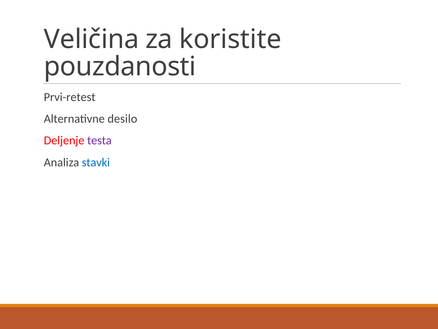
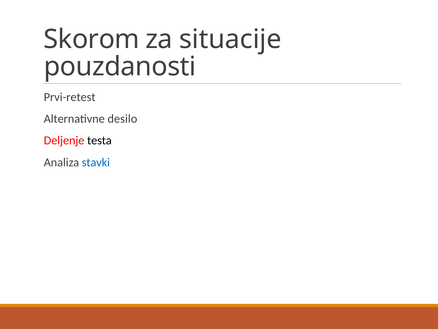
Veličina: Veličina -> Skorom (92, 39)
koristite: koristite -> situacije (230, 39)
testa colour: purple -> black (99, 140)
